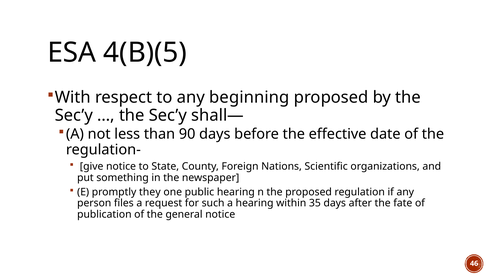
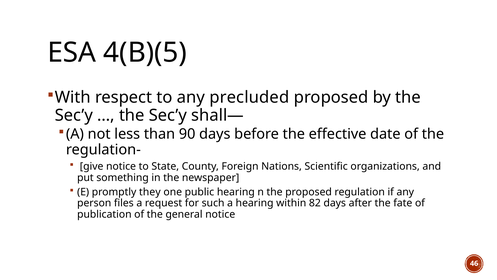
beginning: beginning -> precluded (249, 97)
35: 35 -> 82 (315, 203)
